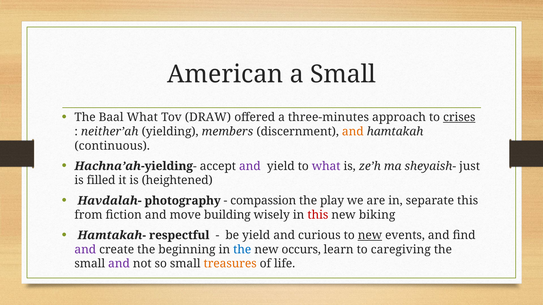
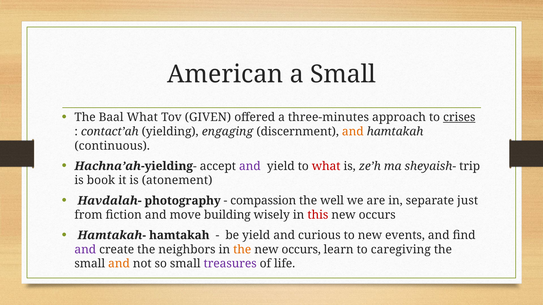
DRAW: DRAW -> GIVEN (208, 117)
neither’ah: neither’ah -> contact’ah (110, 132)
members: members -> engaging (227, 132)
what colour: purple -> red (326, 166)
just: just -> trip (470, 166)
filled: filled -> book (101, 181)
heightened: heightened -> atonement (177, 181)
play: play -> well (332, 201)
separate this: this -> just (468, 201)
biking: biking -> occurs (377, 215)
Hamtakah- respectful: respectful -> hamtakah (179, 236)
new underline: present -> none (370, 236)
beginning: beginning -> neighbors (187, 250)
the colour: blue -> orange (242, 250)
and colour: purple -> orange (119, 264)
treasures colour: orange -> purple (230, 264)
